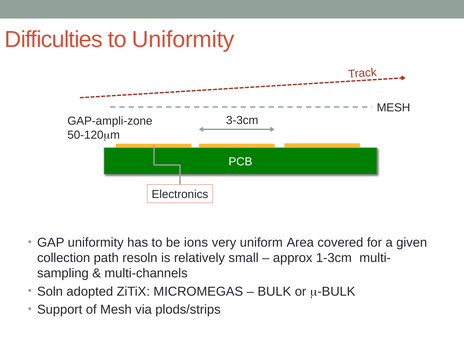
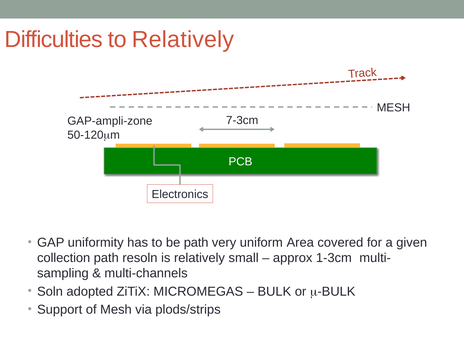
to Uniformity: Uniformity -> Relatively (183, 39)
3-3cm: 3-3cm -> 7-3cm (242, 120)
be ions: ions -> path (196, 242)
